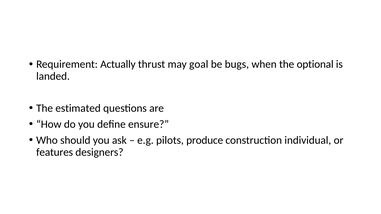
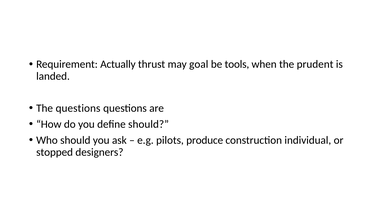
bugs: bugs -> tools (237, 64)
optional: optional -> prudent (315, 64)
The estimated: estimated -> questions (78, 108)
define ensure: ensure -> should (148, 124)
features: features -> stopped (55, 152)
